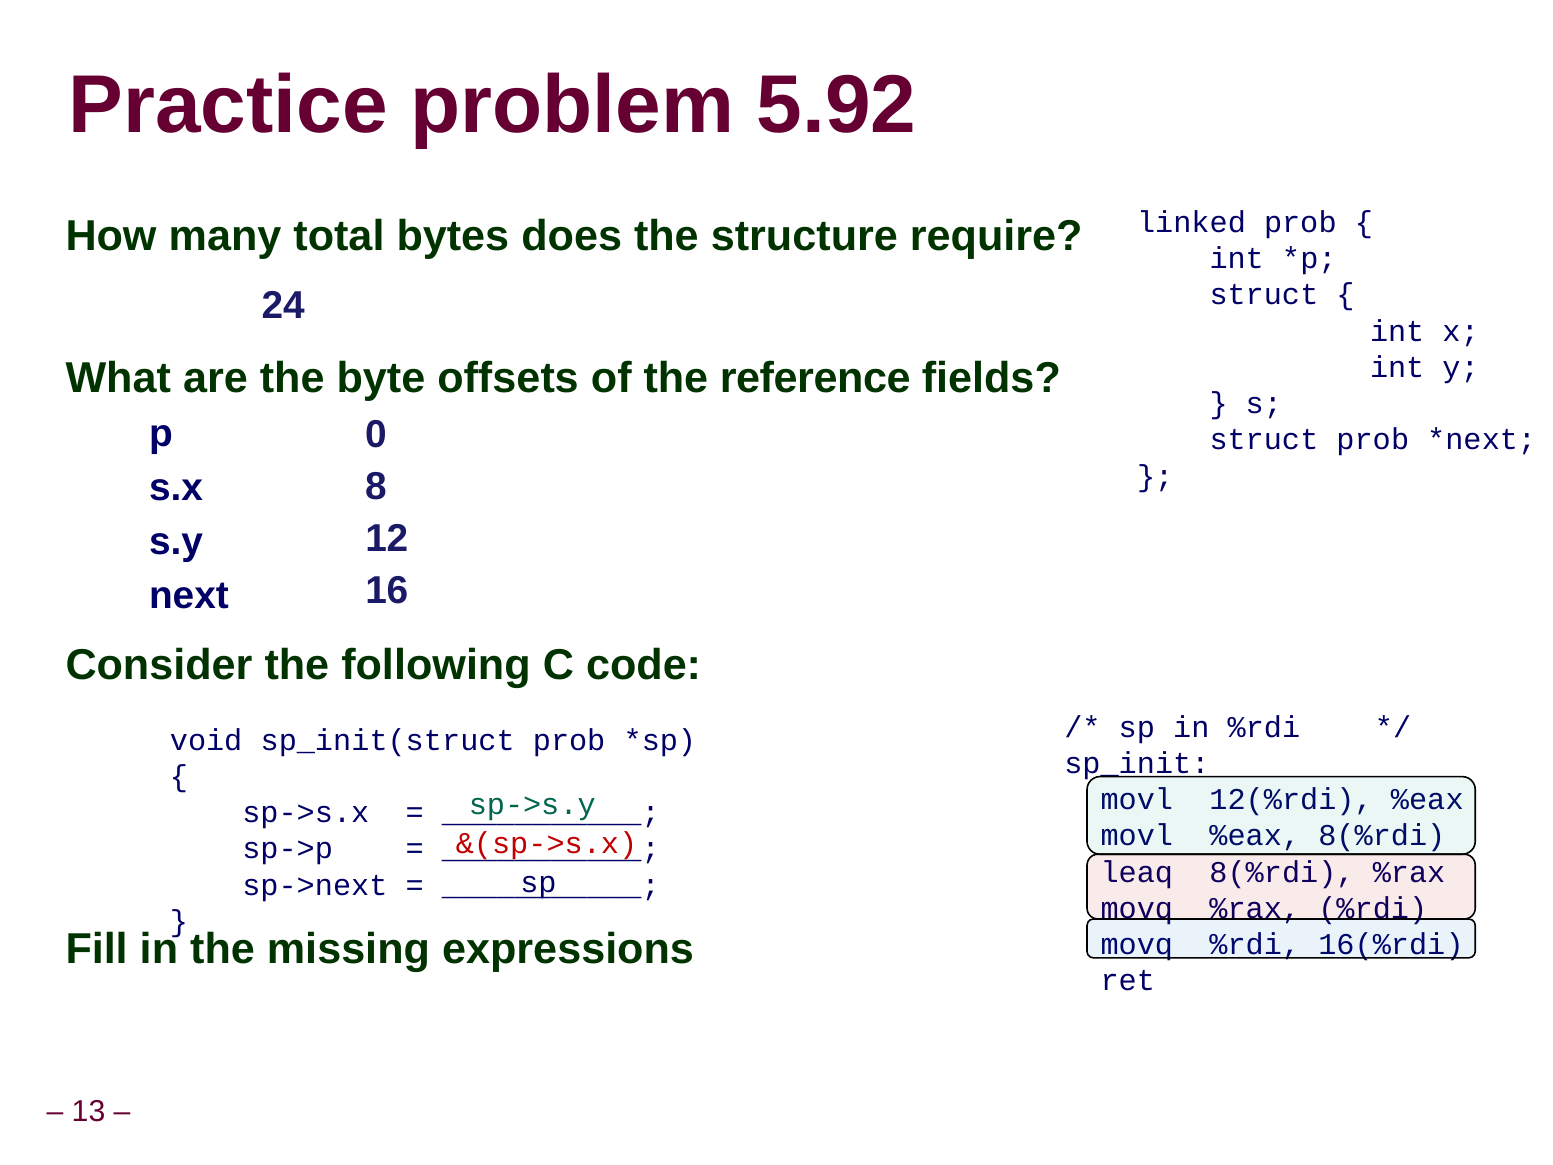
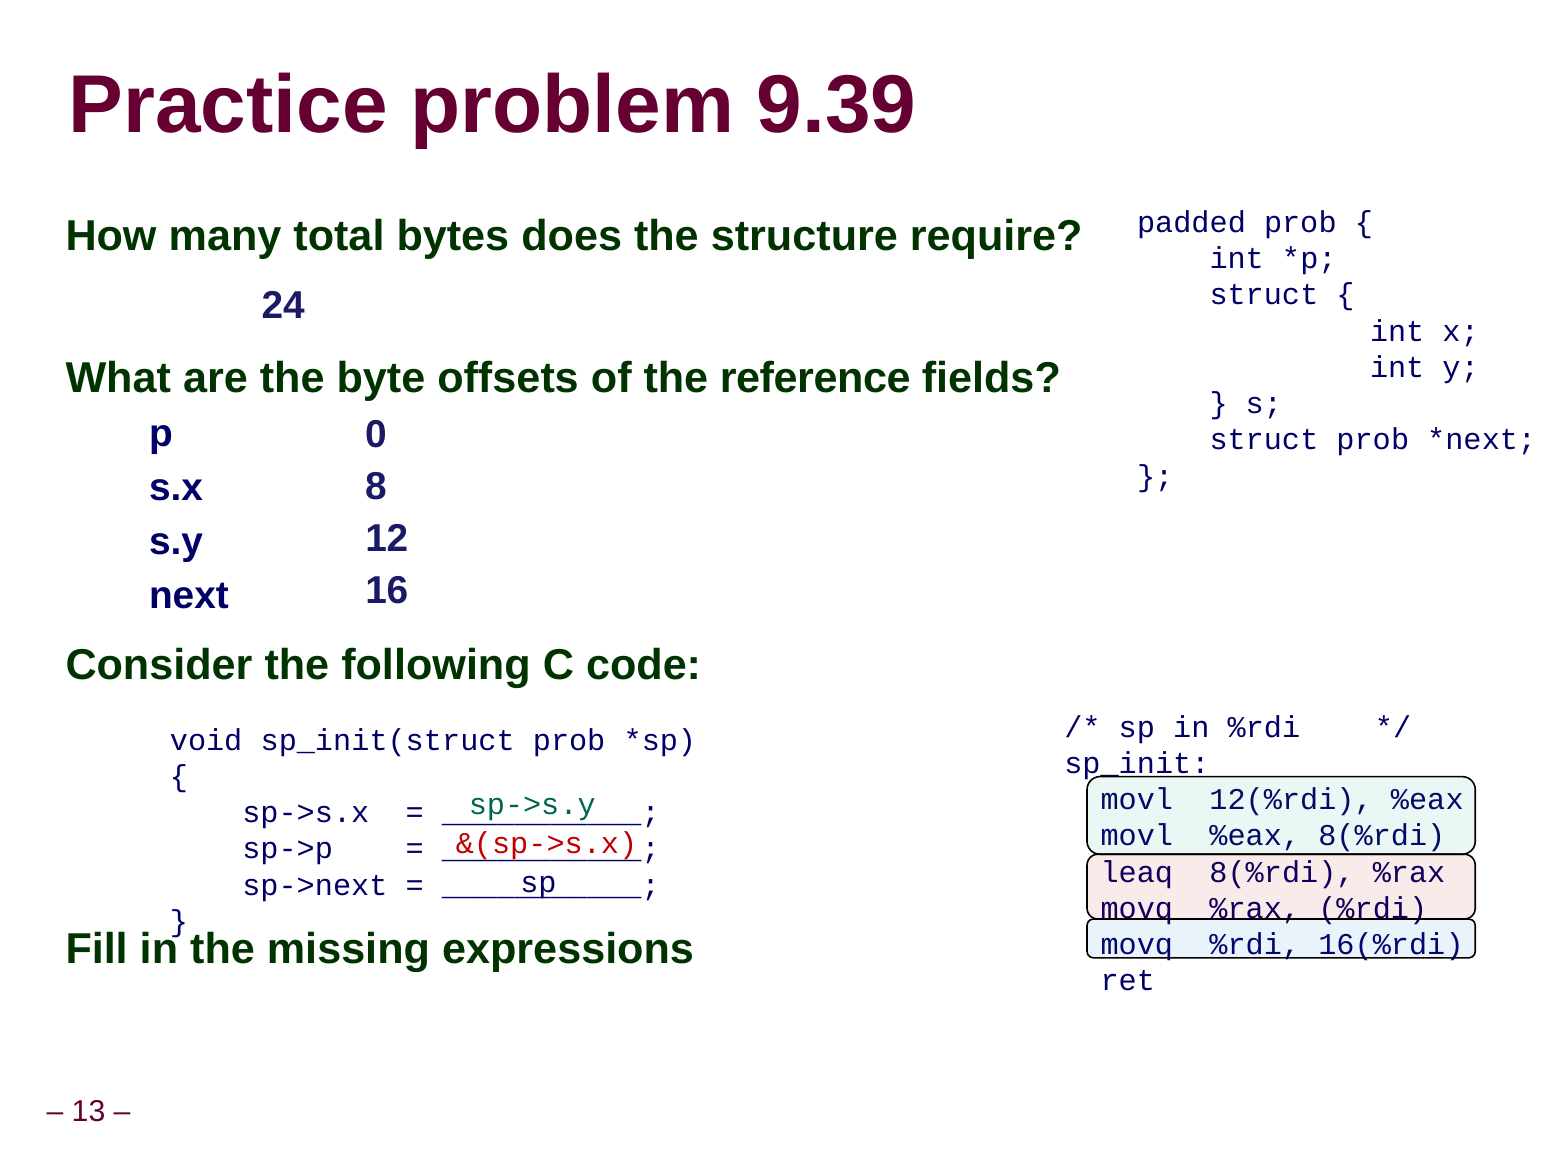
5.92: 5.92 -> 9.39 (837, 105)
linked: linked -> padded (1191, 222)
